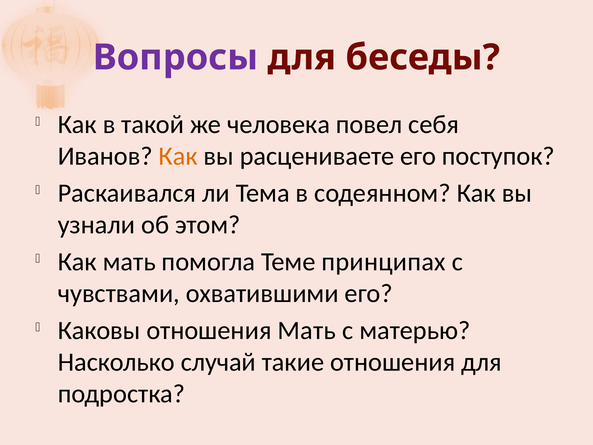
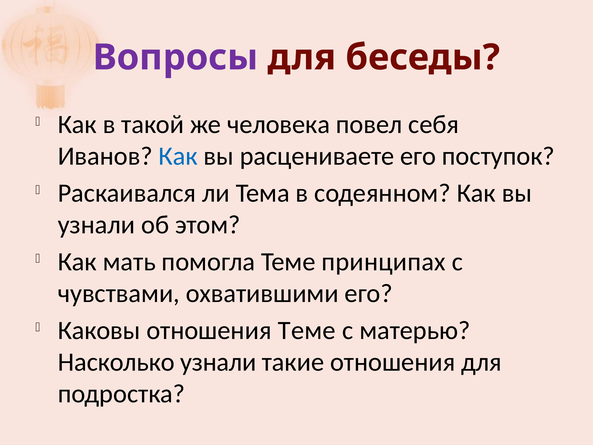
Как colour: orange -> blue (178, 156)
отношения Мать: Мать -> Теме (307, 330)
Насколько случай: случай -> узнали (218, 362)
